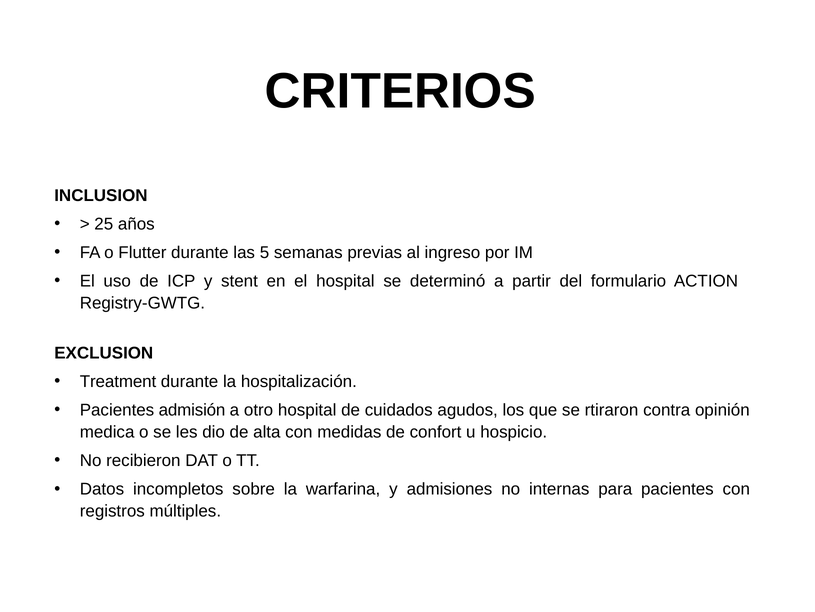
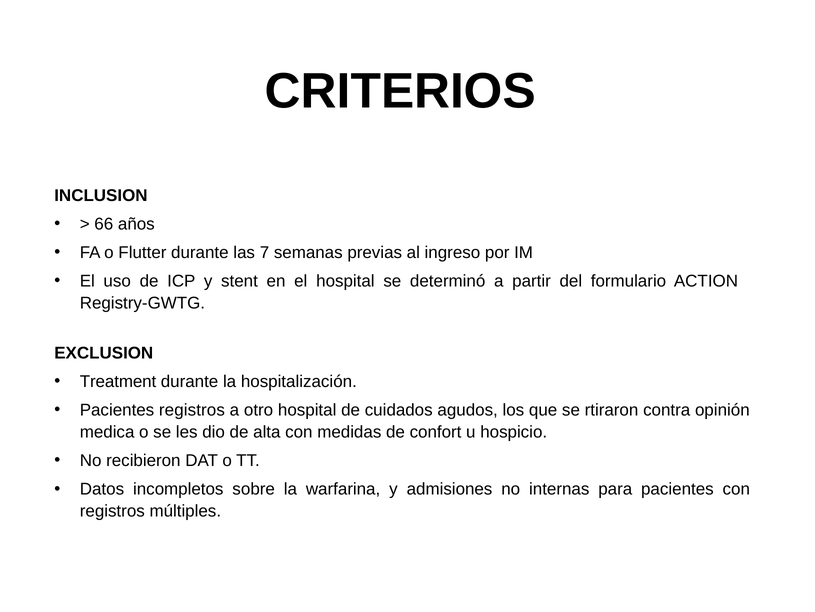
25: 25 -> 66 (104, 224)
5: 5 -> 7 (265, 252)
Pacientes admisión: admisión -> registros (192, 410)
